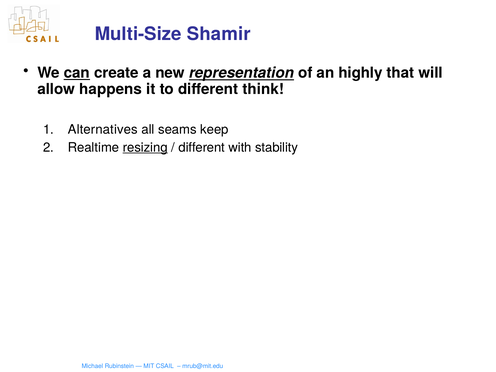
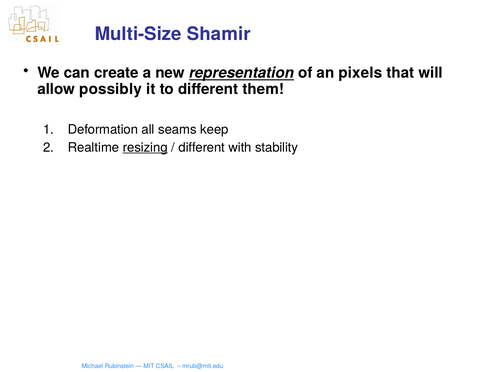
can underline: present -> none (77, 73)
highly: highly -> pixels (360, 73)
happens: happens -> possibly (111, 89)
think: think -> them (263, 89)
Alternatives: Alternatives -> Deformation (103, 129)
